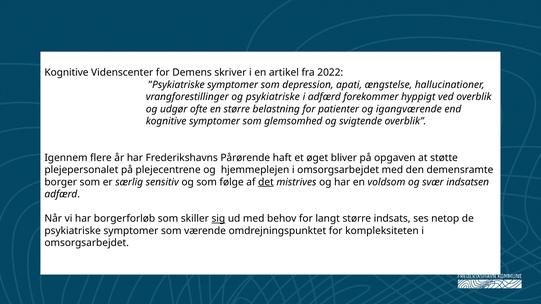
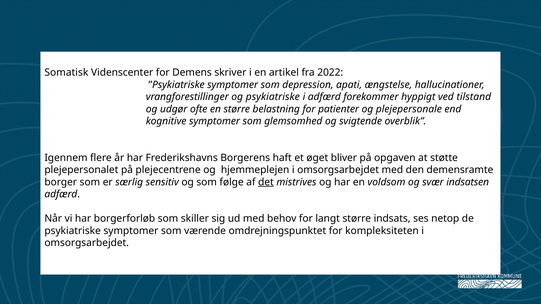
Kognitive: Kognitive -> Somatisk (66, 73)
ved overblik: overblik -> tilstand (474, 97)
igangværende: igangværende -> plejepersonale (409, 109)
Pårørende: Pårørende -> Borgerens (245, 158)
sig underline: present -> none (218, 219)
